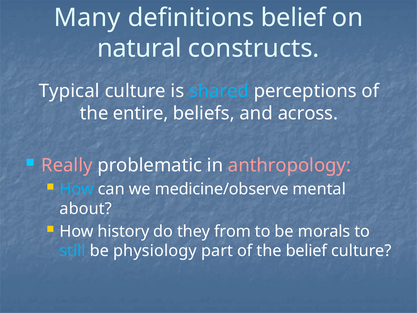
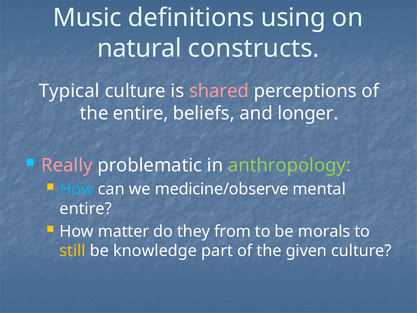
Many: Many -> Music (87, 18)
definitions belief: belief -> using (293, 18)
shared colour: light blue -> pink (219, 91)
across: across -> longer (308, 113)
anthropology colour: pink -> light green (289, 165)
about: about -> entire (86, 209)
history: history -> matter (123, 231)
still colour: light blue -> yellow (73, 251)
physiology: physiology -> knowledge (155, 251)
the belief: belief -> given (306, 251)
